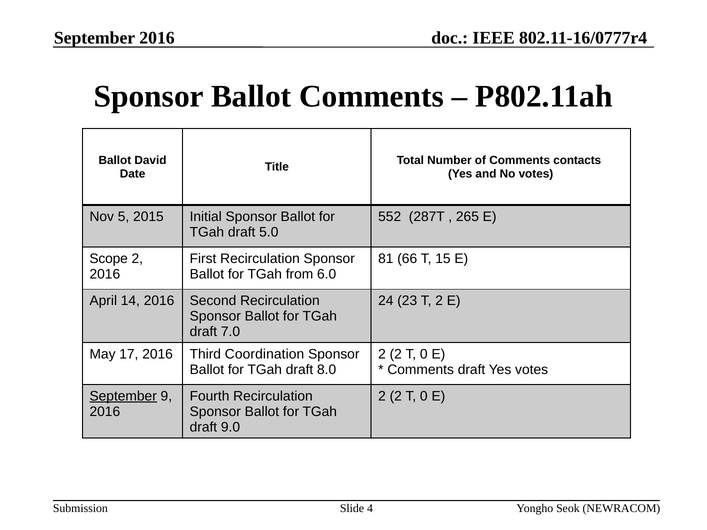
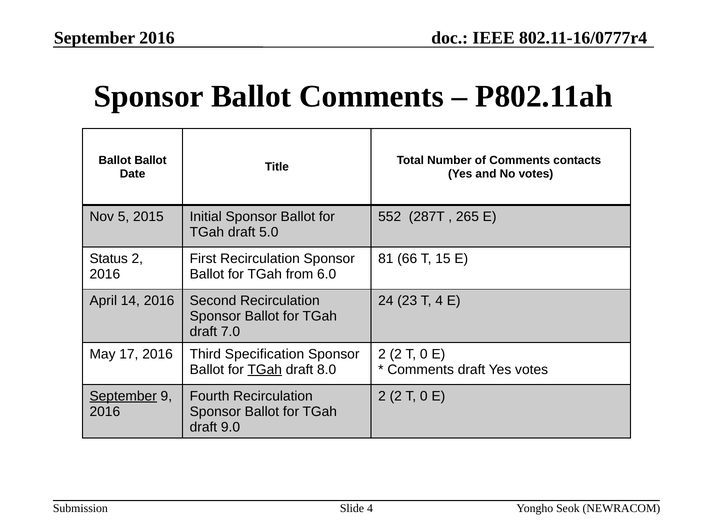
Ballot David: David -> Ballot (151, 161)
Scope: Scope -> Status (109, 259)
T 2: 2 -> 4 (439, 301)
Coordination: Coordination -> Specification (265, 354)
TGah underline: none -> present (265, 370)
